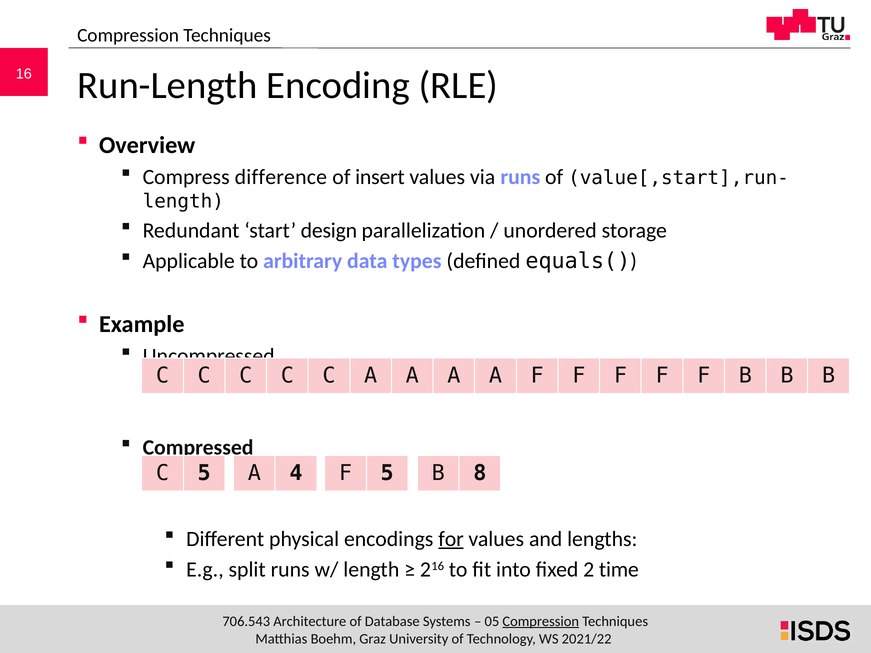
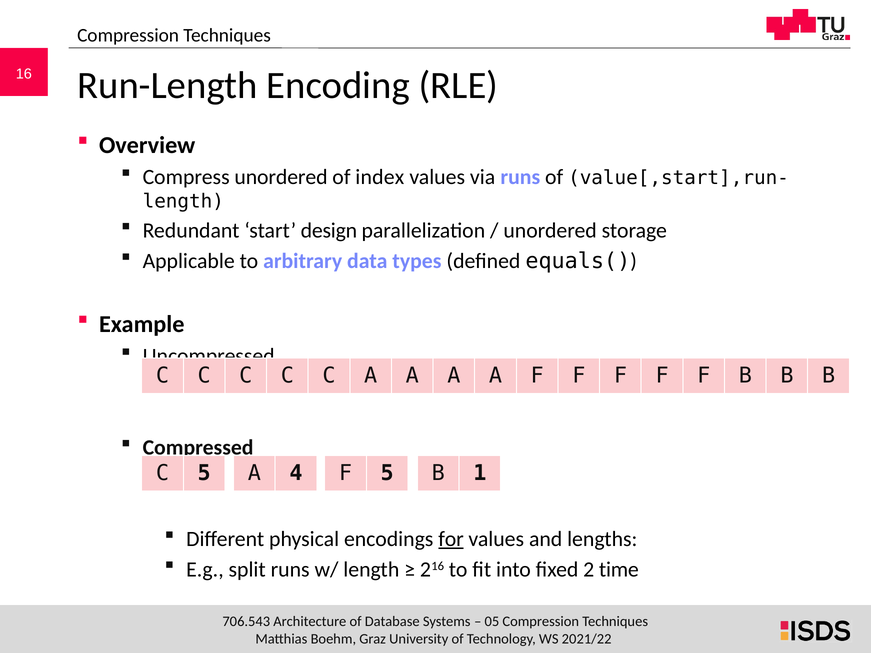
Compress difference: difference -> unordered (281, 177)
insert: insert -> index (380, 177)
8: 8 -> 1 (480, 473)
Compression underline: present -> none (541, 622)
